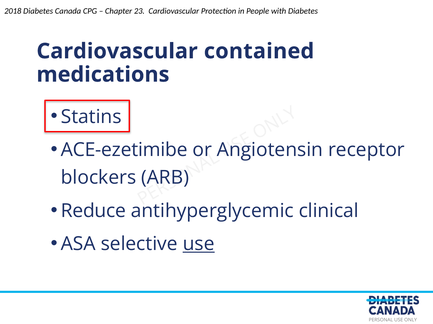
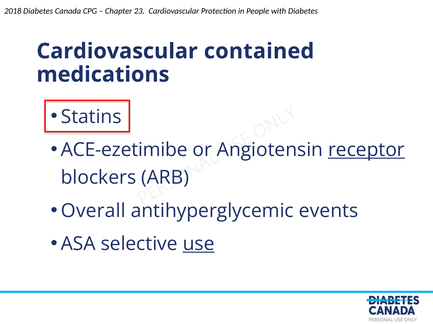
receptor underline: none -> present (366, 150)
Reduce: Reduce -> Overall (93, 211)
clinical: clinical -> events (329, 211)
